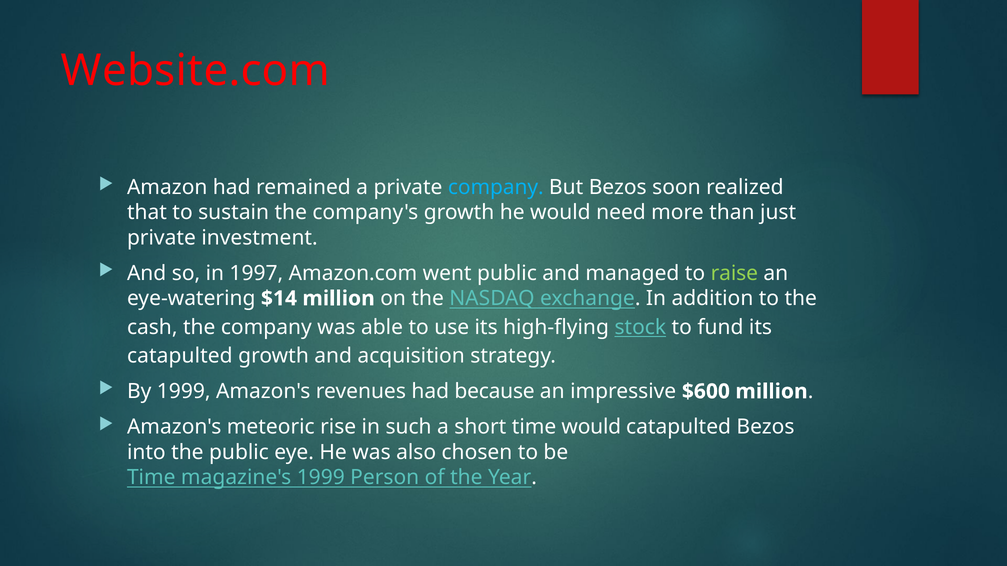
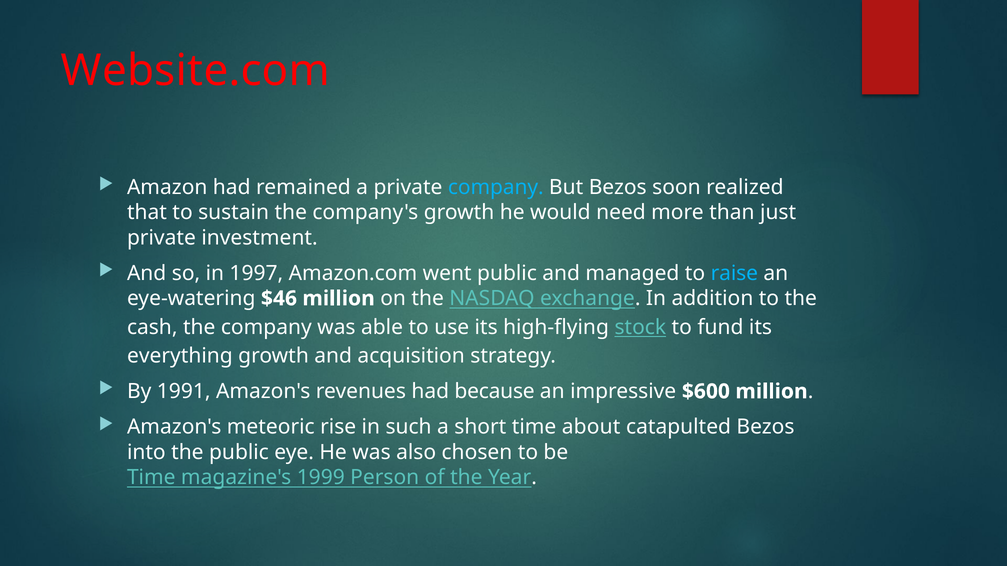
raise colour: light green -> light blue (734, 273)
$14: $14 -> $46 (279, 299)
catapulted: catapulted -> everything (180, 356)
By 1999: 1999 -> 1991 (184, 392)
time would: would -> about (591, 427)
